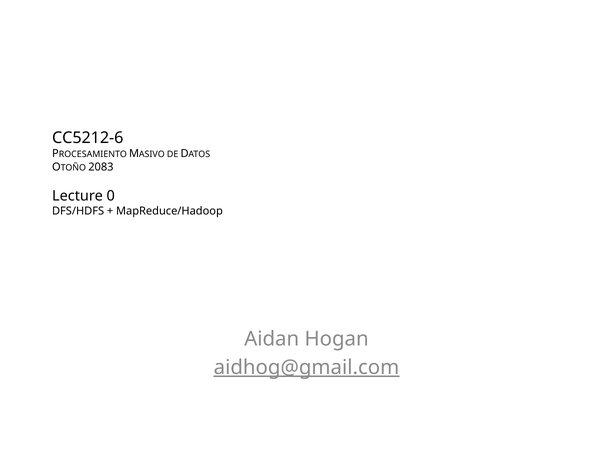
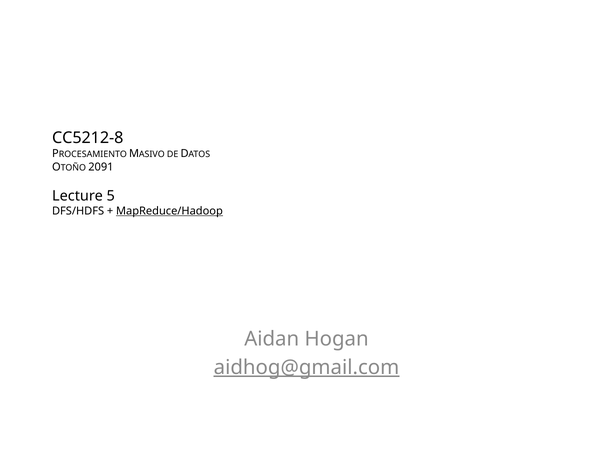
CC5212-6: CC5212-6 -> CC5212-8 (88, 138)
2083: 2083 -> 2091 (101, 167)
0: 0 -> 5 (111, 196)
MapReduce/Hadoop underline: none -> present (169, 211)
